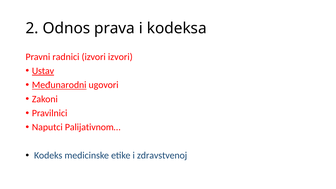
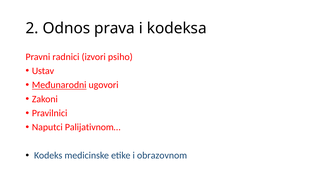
izvori izvori: izvori -> psiho (120, 57)
Ustav underline: present -> none (43, 71)
zdravstvenoj: zdravstvenoj -> obrazovnom (162, 155)
